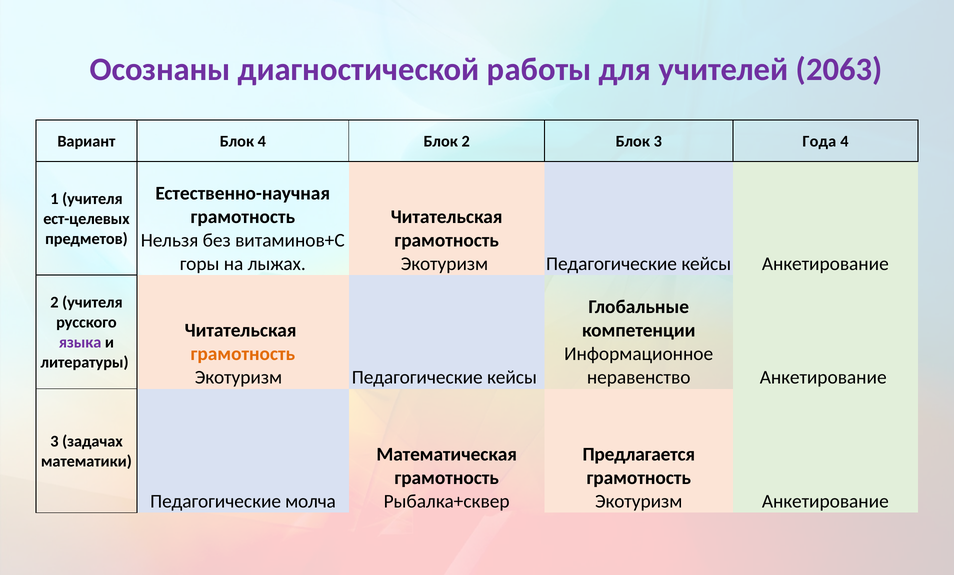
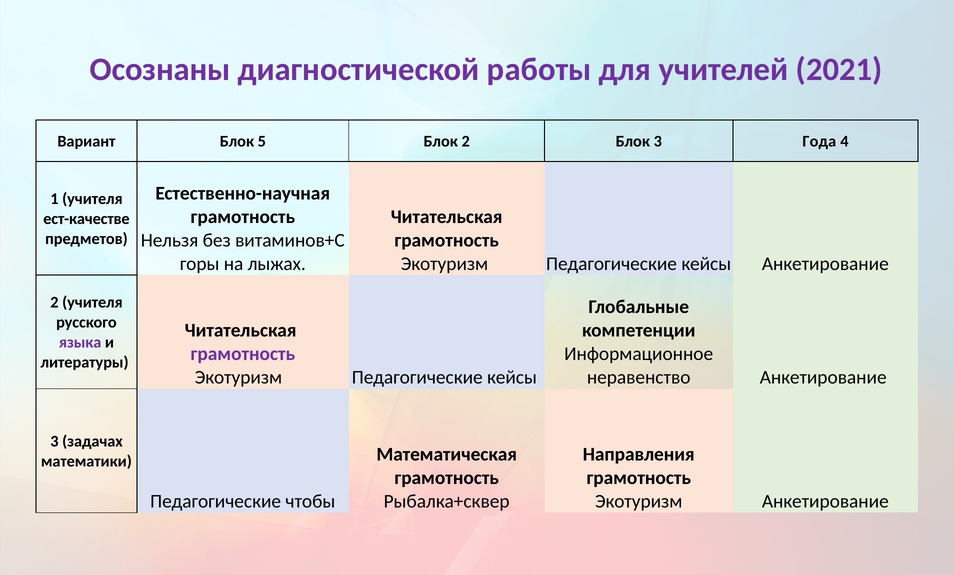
2063: 2063 -> 2021 (839, 70)
Блок 4: 4 -> 5 (262, 141)
ест-целевых: ест-целевых -> ест-качестве (86, 219)
грамотность colour: orange -> purple (243, 354)
Предлагается: Предлагается -> Направления (639, 454)
молча: молча -> чтобы (310, 501)
